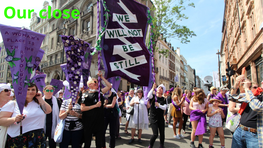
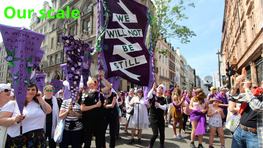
close: close -> scale (59, 13)
